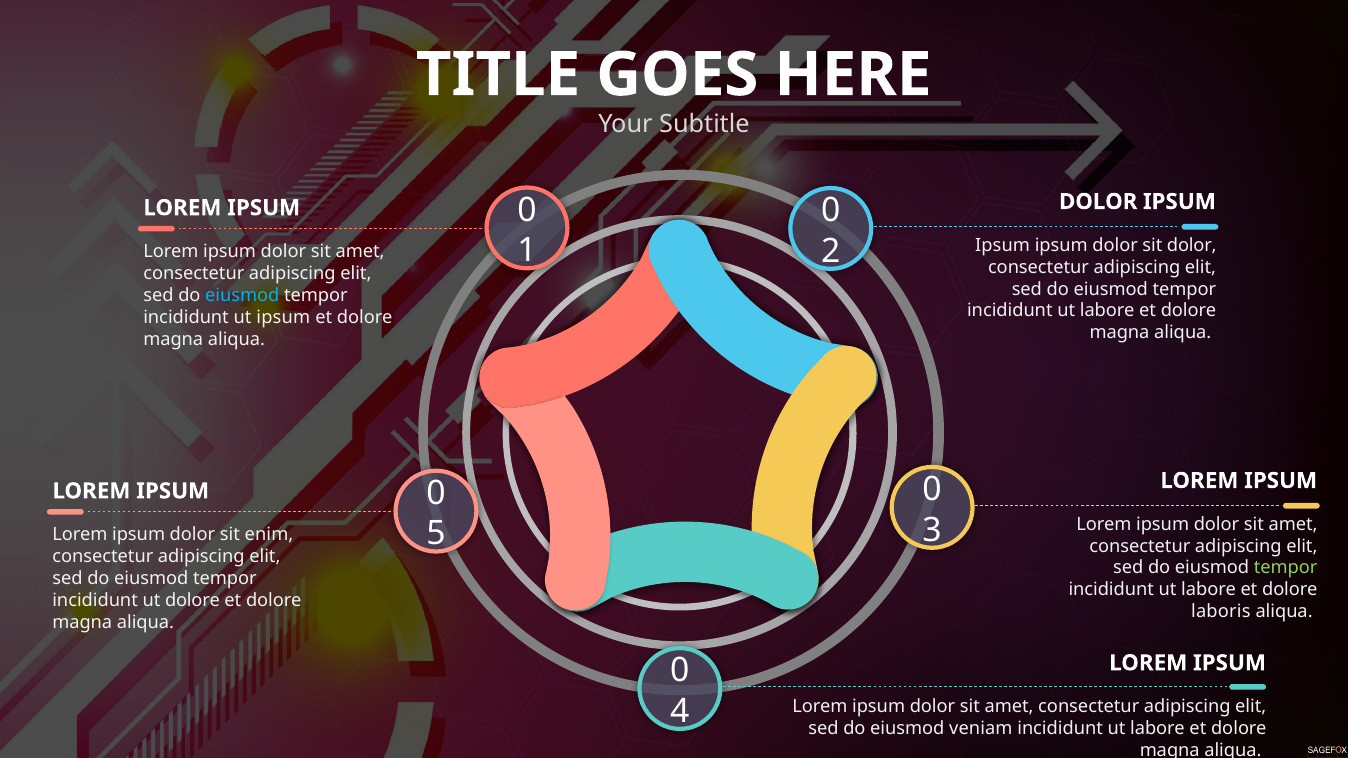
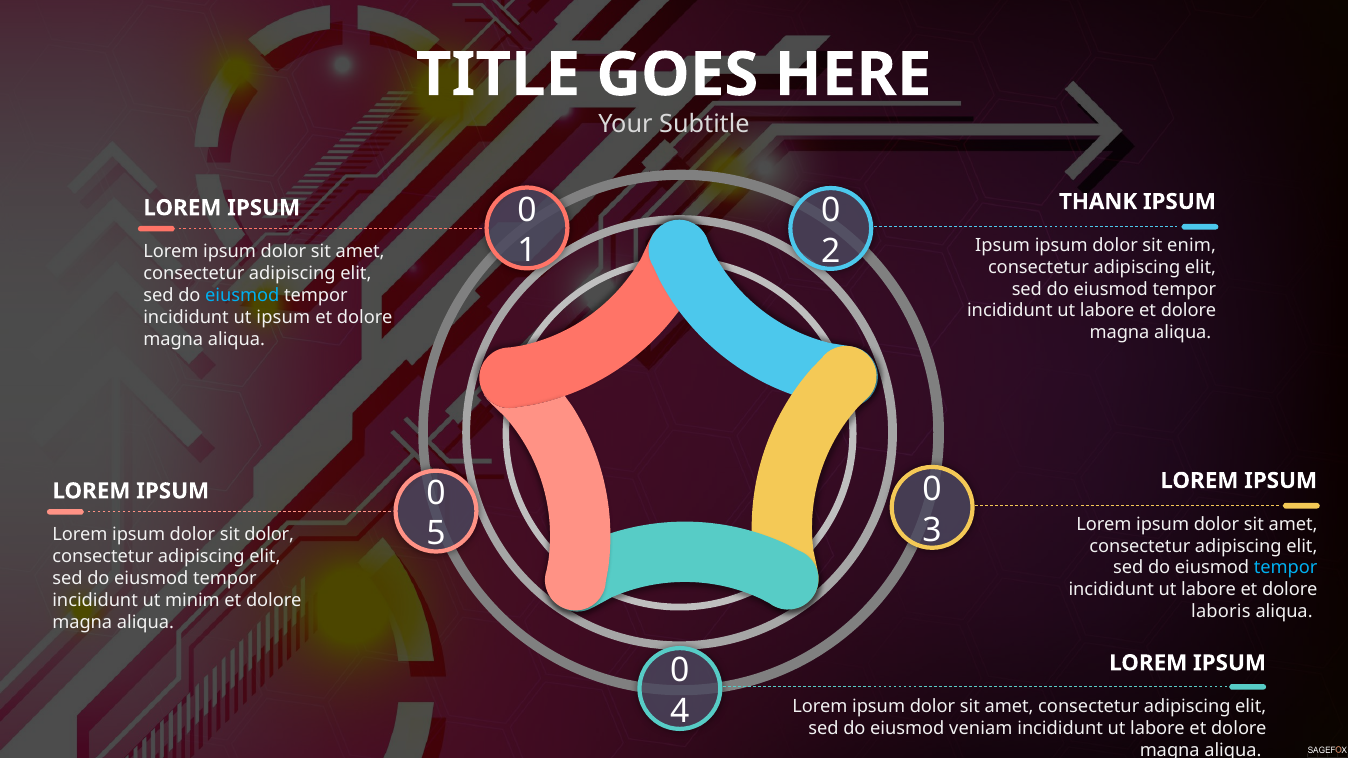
DOLOR: DOLOR -> THANK (1098, 202)
sit dolor: dolor -> enim (1192, 245)
sit enim: enim -> dolor (269, 535)
tempor colour: light green -> light blue (1286, 568)
ut dolore: dolore -> minim (192, 600)
